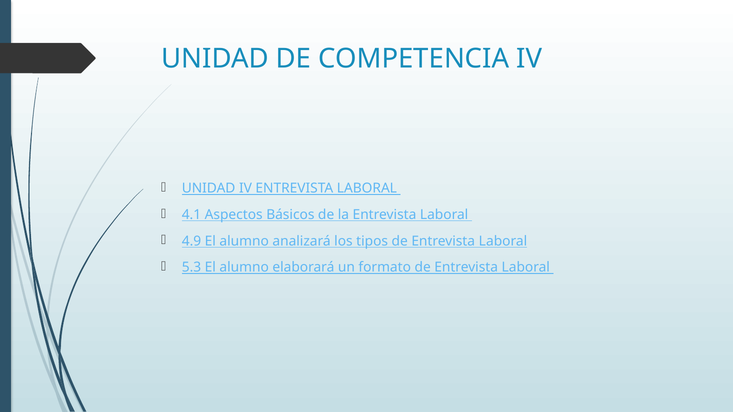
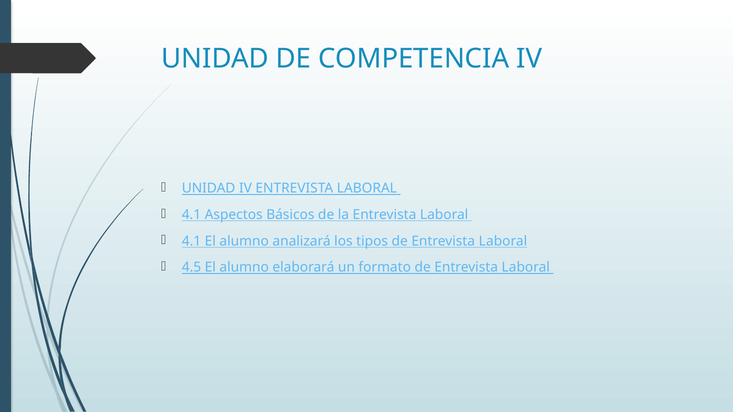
4.9: 4.9 -> 4.1 (191, 241)
5.3: 5.3 -> 4.5 (191, 268)
